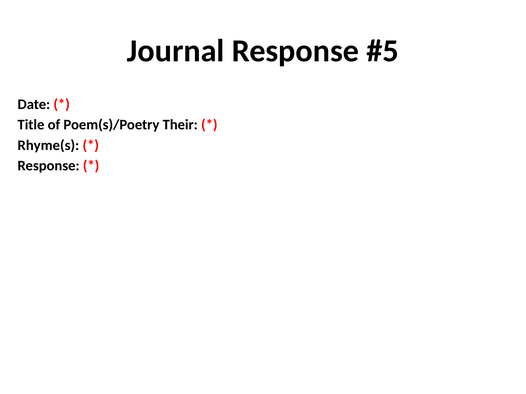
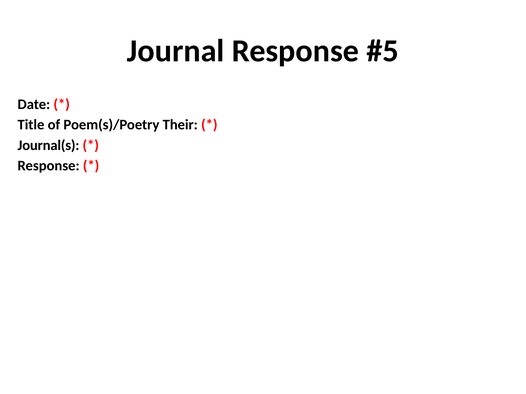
Rhyme(s: Rhyme(s -> Journal(s (48, 145)
